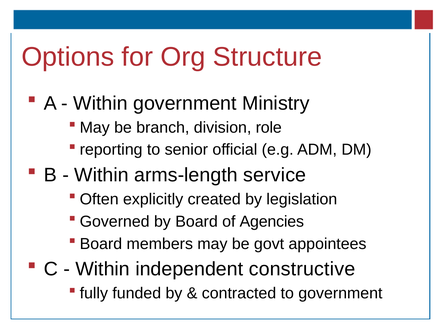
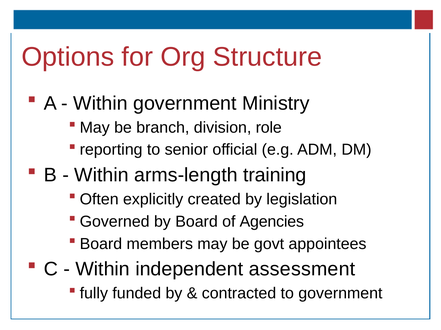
service: service -> training (275, 176)
constructive: constructive -> assessment (302, 270)
